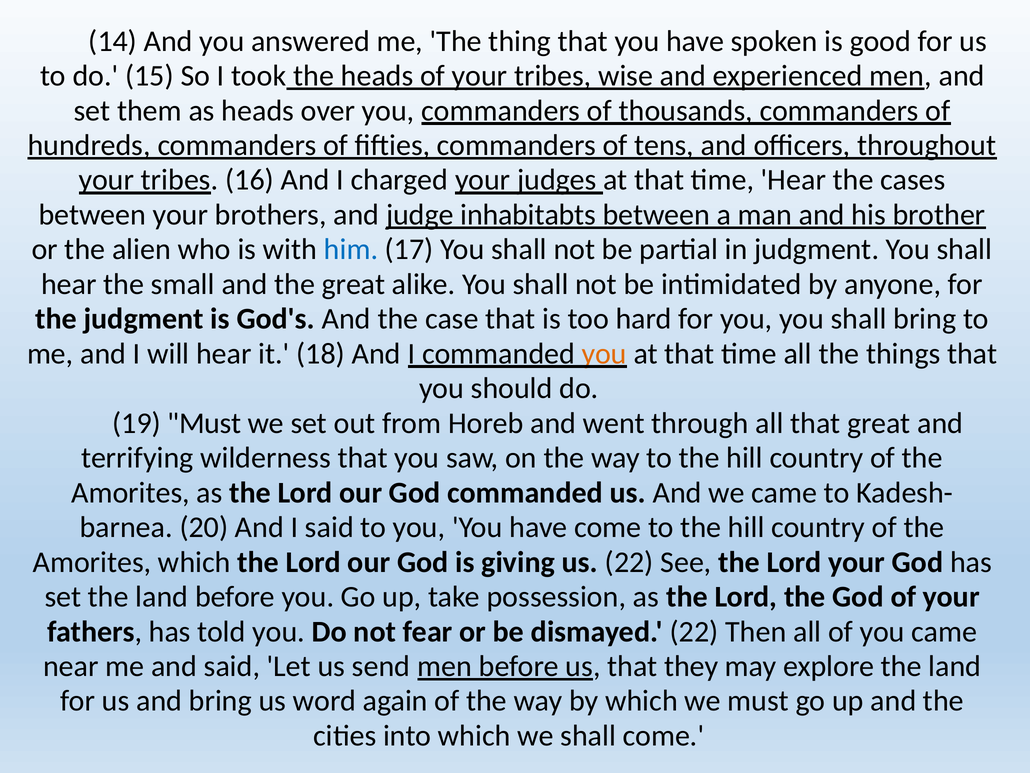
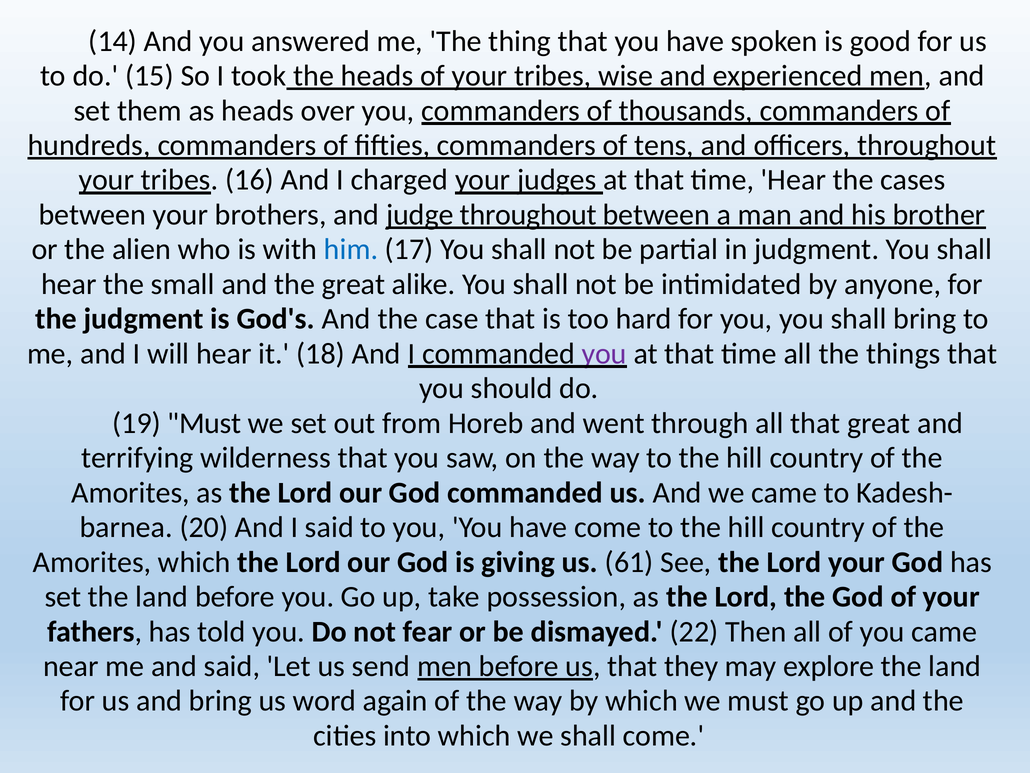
judge inhabitabts: inhabitabts -> throughout (528, 215)
you colour: orange -> purple (604, 354)
us 22: 22 -> 61 (629, 562)
